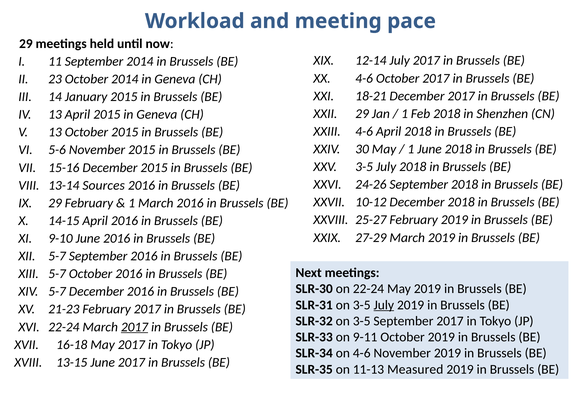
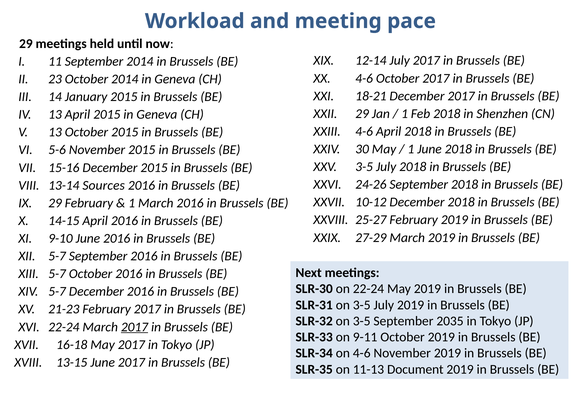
July underline: present -> none (384, 305)
September 2017: 2017 -> 2035 (450, 321)
Measured: Measured -> Document (415, 369)
